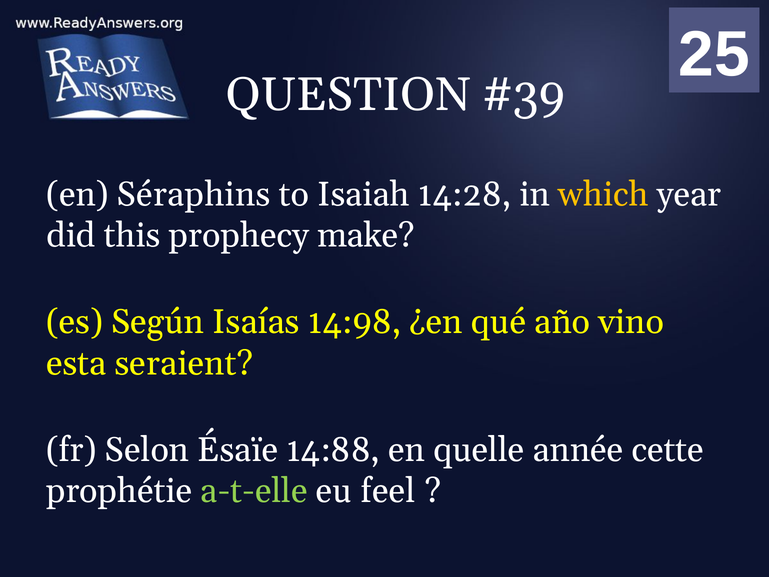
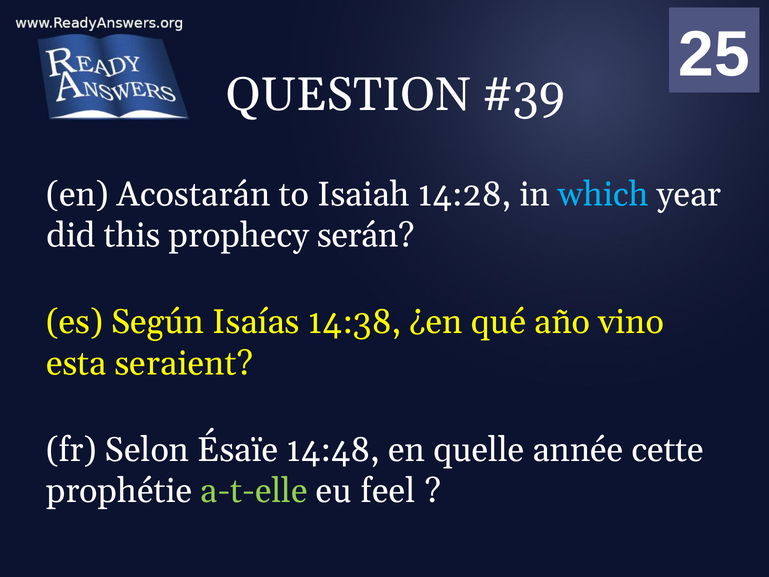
Séraphins: Séraphins -> Acostarán (194, 195)
which colour: yellow -> light blue (603, 195)
make: make -> serán (366, 236)
14:98: 14:98 -> 14:38 (355, 322)
14:88: 14:88 -> 14:48 (333, 450)
